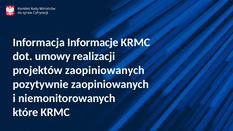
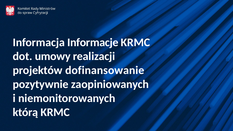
projektów zaopiniowanych: zaopiniowanych -> dofinansowanie (105, 70)
które: które -> którą (25, 112)
